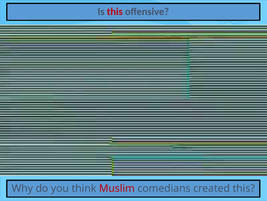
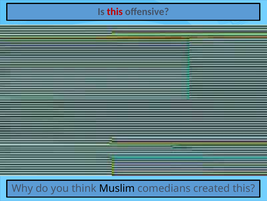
Muslim colour: red -> black (117, 188)
